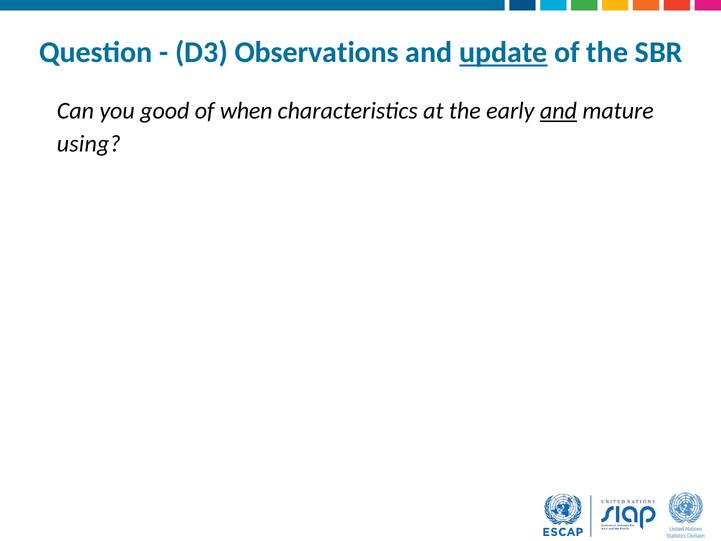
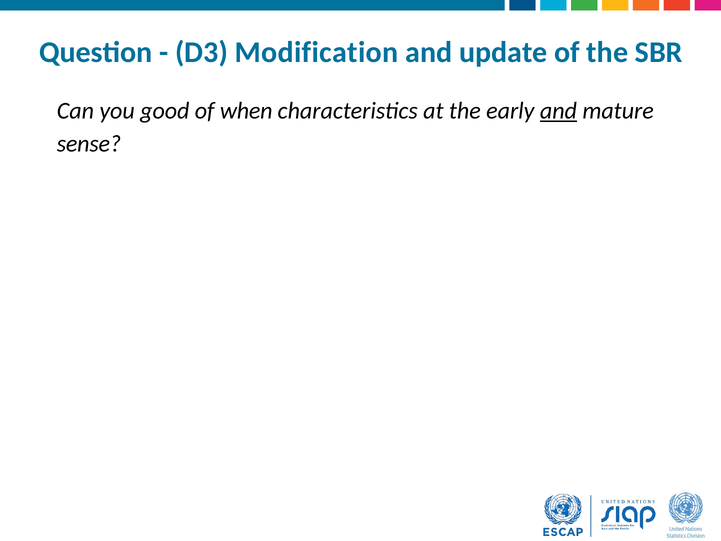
Observations: Observations -> Modification (317, 52)
update underline: present -> none (503, 52)
using: using -> sense (89, 144)
